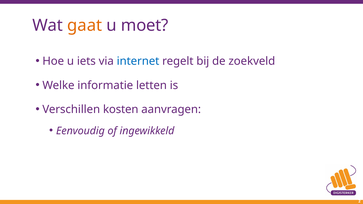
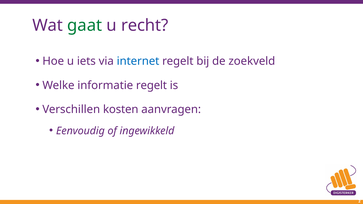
gaat colour: orange -> green (85, 25)
moet: moet -> recht (145, 25)
informatie letten: letten -> regelt (152, 85)
